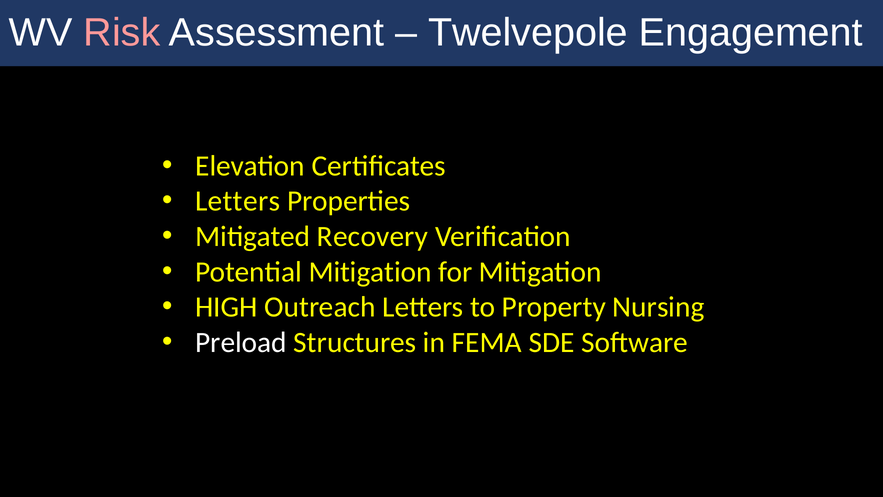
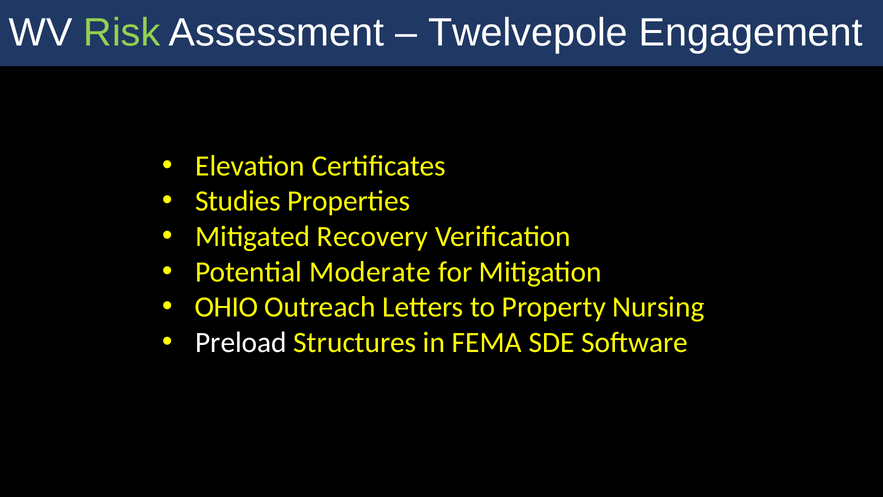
Risk colour: pink -> light green (122, 33)
Letters: Letters -> Studies (238, 201)
Potential Mitigation: Mitigation -> Moderate (370, 272)
HIGH: HIGH -> OHIO (227, 307)
